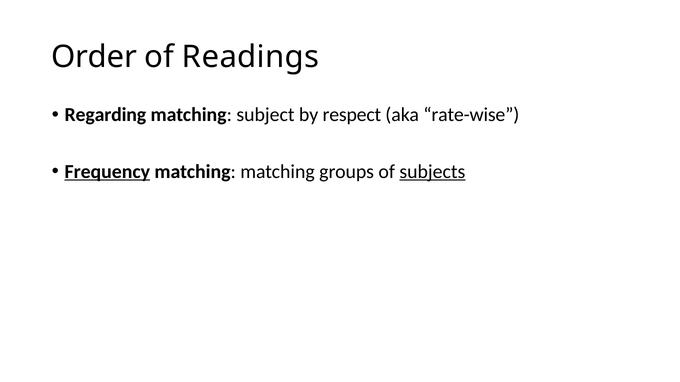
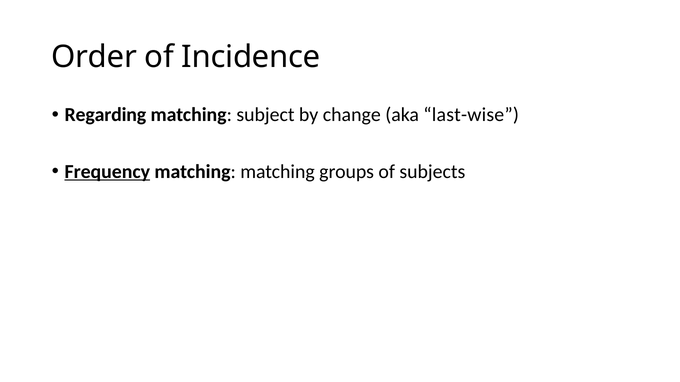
Readings: Readings -> Incidence (251, 57)
respect: respect -> change (352, 115)
rate-wise: rate-wise -> last-wise (471, 115)
subjects underline: present -> none (432, 172)
